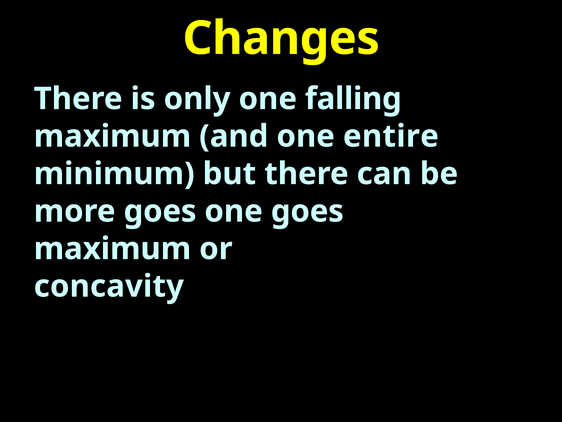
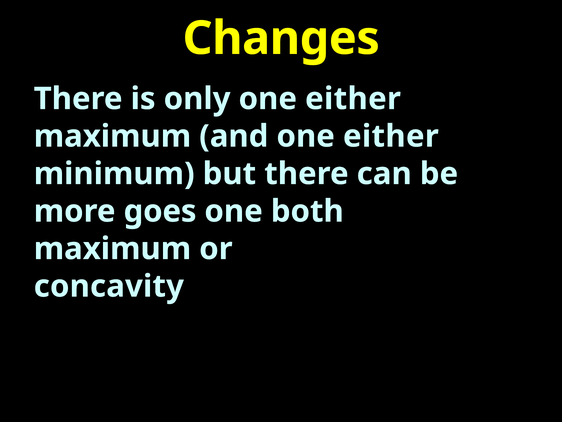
only one falling: falling -> either (353, 99)
and one entire: entire -> either (391, 136)
one goes: goes -> both (307, 211)
